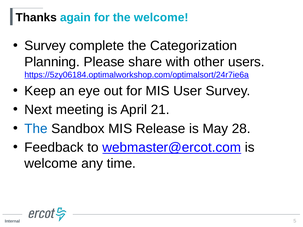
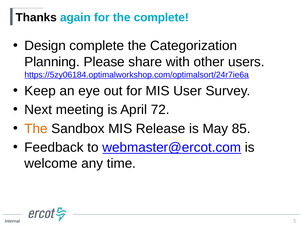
the welcome: welcome -> complete (161, 17)
Survey: Survey -> Design (45, 46)
21: 21 -> 72 (160, 110)
The colour: blue -> orange (36, 129)
28: 28 -> 85 (241, 129)
